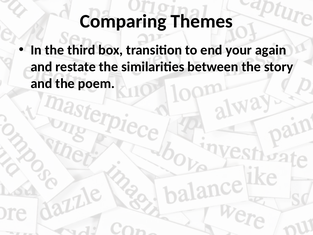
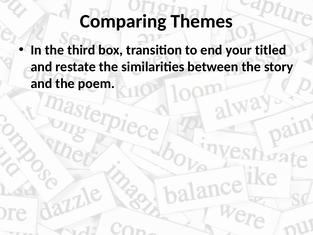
again: again -> titled (271, 50)
